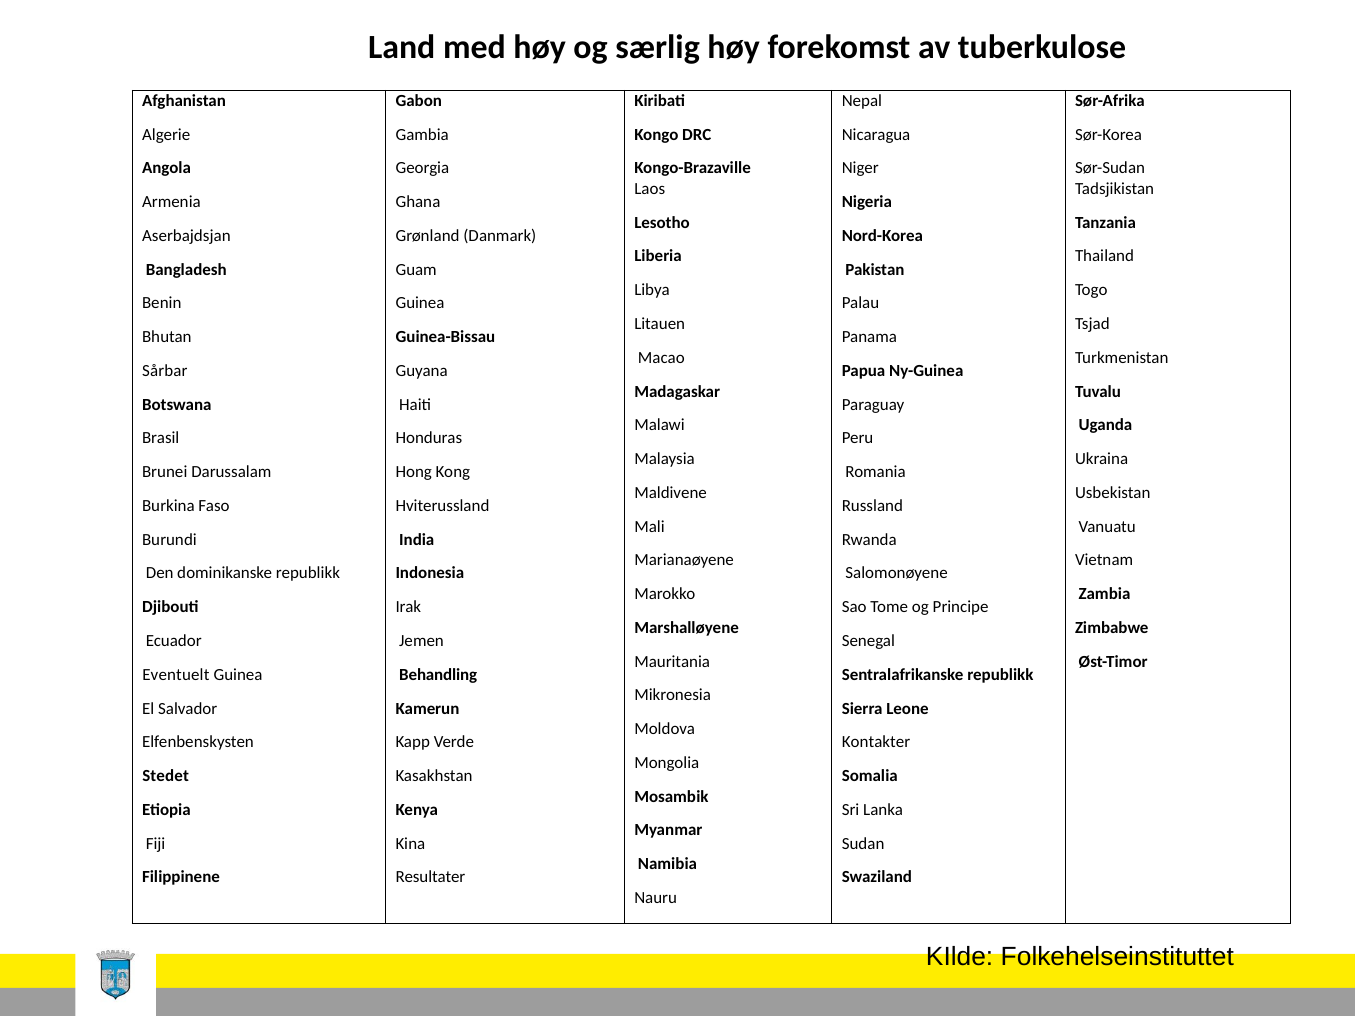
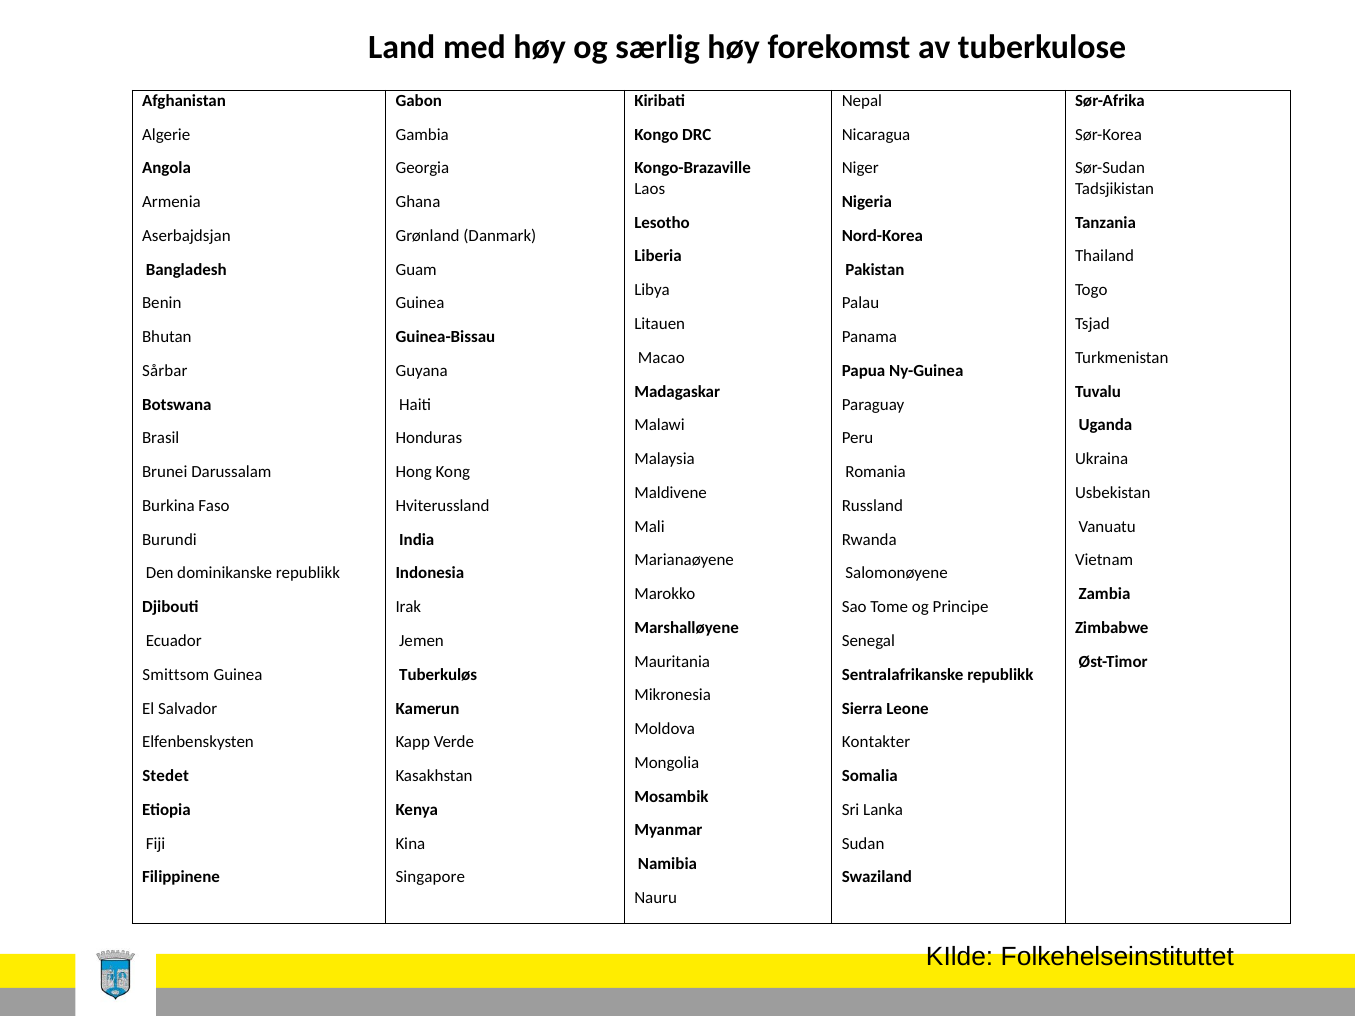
Eventuelt: Eventuelt -> Smittsom (176, 675)
Behandling: Behandling -> Tuberkuløs (438, 675)
Resultater: Resultater -> Singapore (430, 877)
